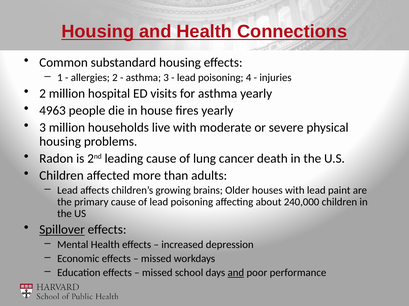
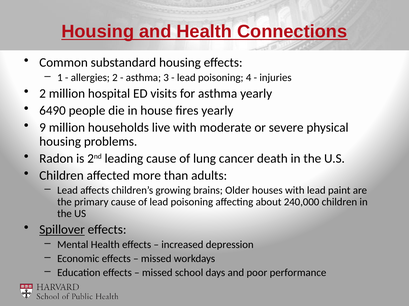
4963: 4963 -> 6490 (53, 111)
3: 3 -> 9 (43, 128)
and underline: present -> none (236, 273)
